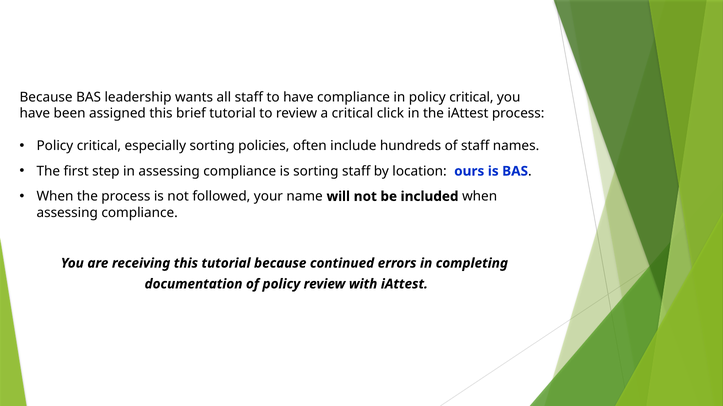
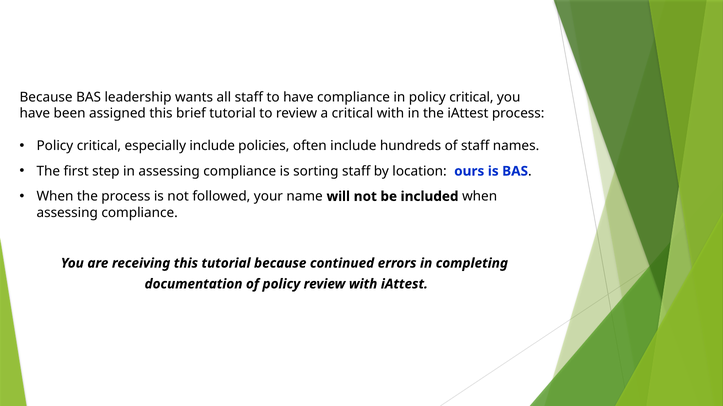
critical click: click -> with (390, 114)
especially sorting: sorting -> include (212, 146)
